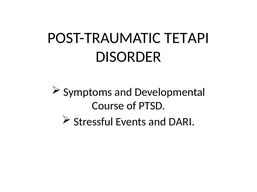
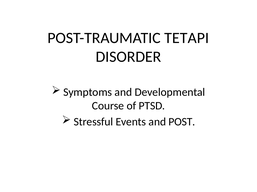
DARI: DARI -> POST (182, 122)
